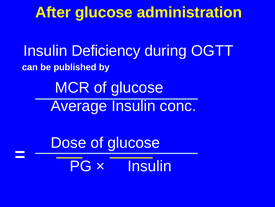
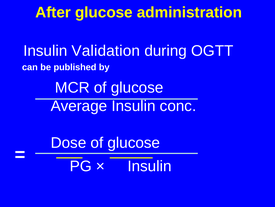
Deficiency: Deficiency -> Validation (106, 51)
